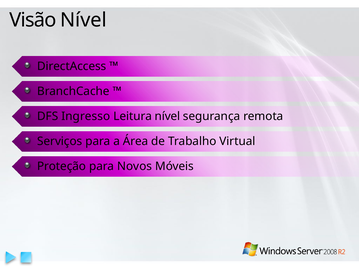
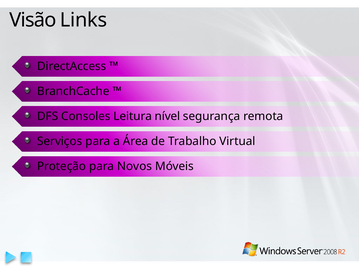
Visão Nível: Nível -> Links (84, 20)
Ingresso: Ingresso -> Consoles (86, 116)
